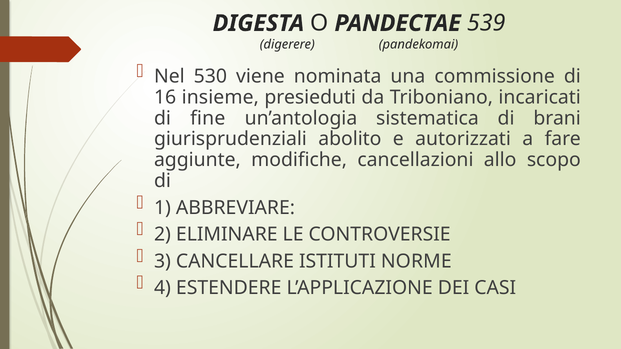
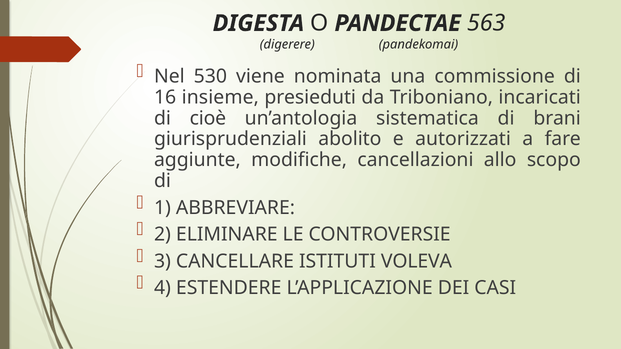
539: 539 -> 563 (486, 23)
fine: fine -> cioè (208, 118)
NORME: NORME -> VOLEVA (416, 261)
